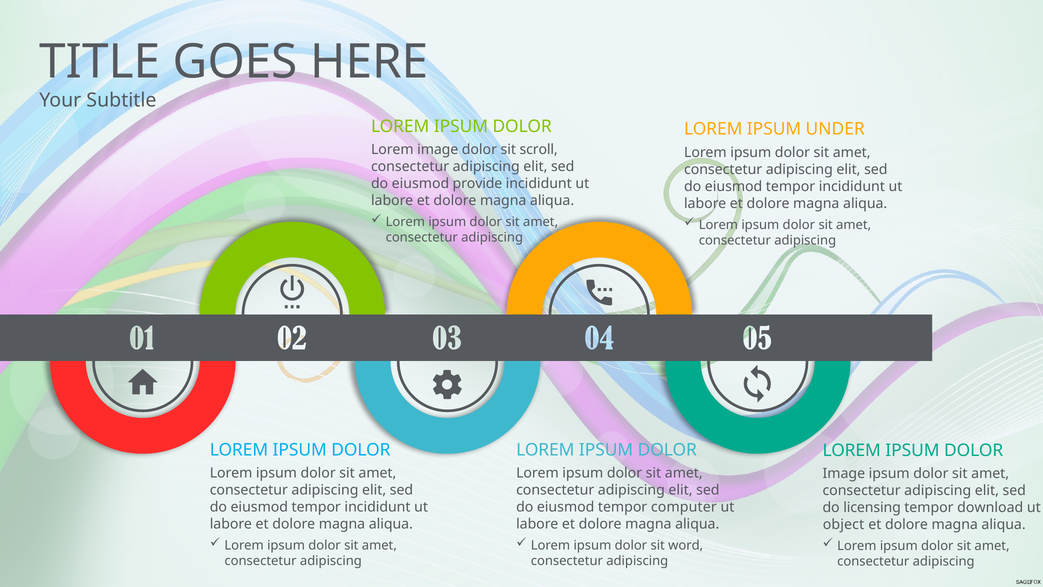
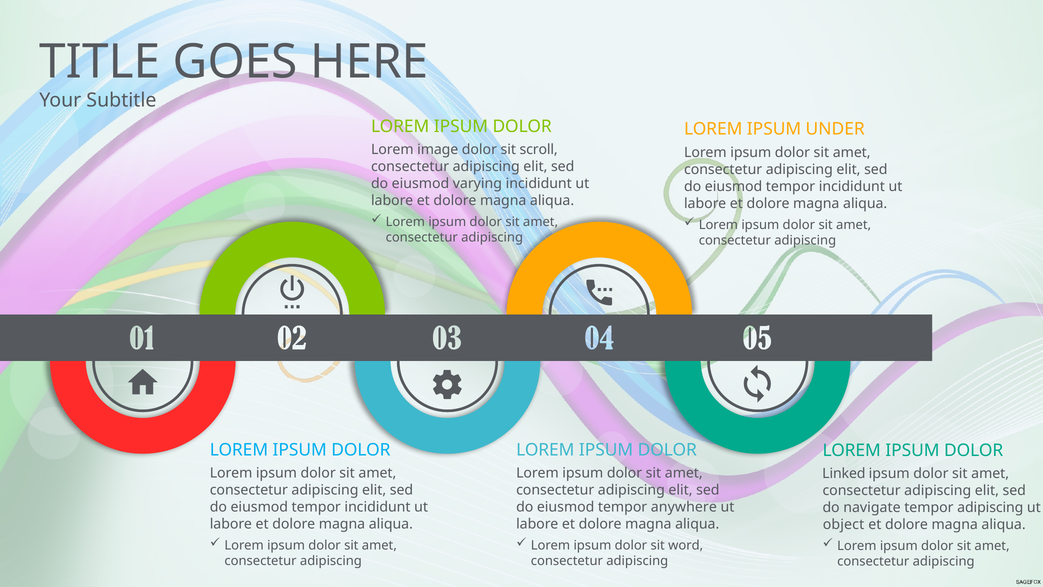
provide: provide -> varying (477, 183)
Image: Image -> Linked (844, 473)
computer: computer -> anywhere (684, 507)
licensing: licensing -> navigate (872, 507)
tempor download: download -> adipiscing (990, 507)
